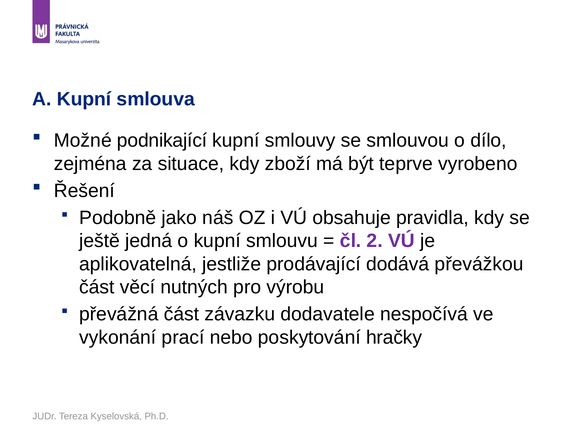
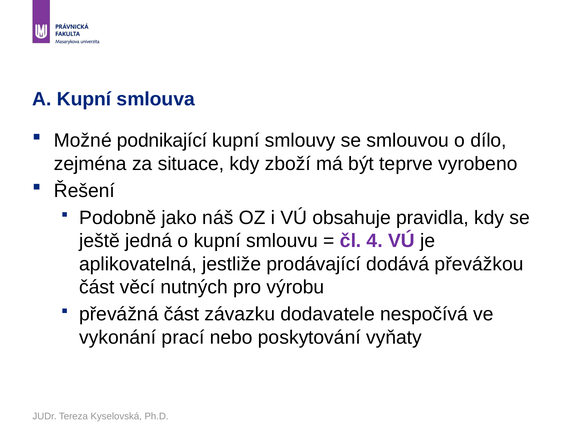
2: 2 -> 4 (375, 241)
hračky: hračky -> vyňaty (394, 337)
